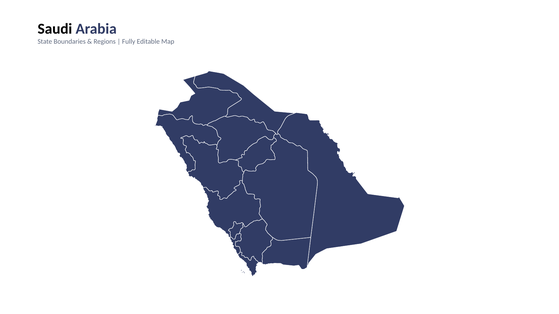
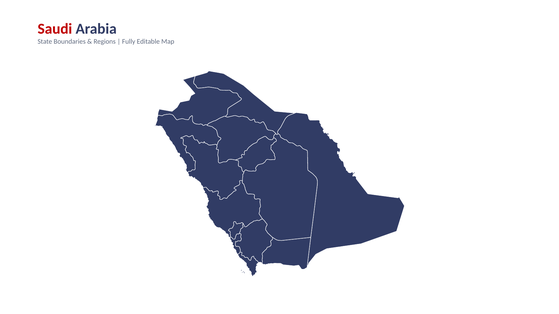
Saudi colour: black -> red (55, 29)
